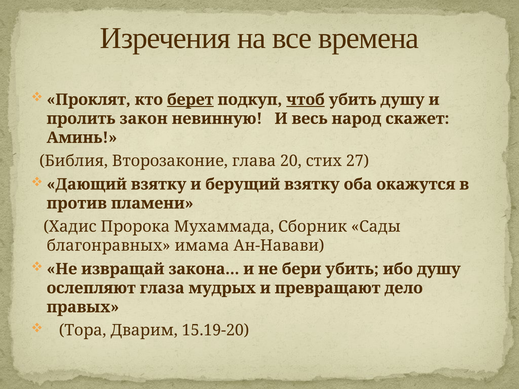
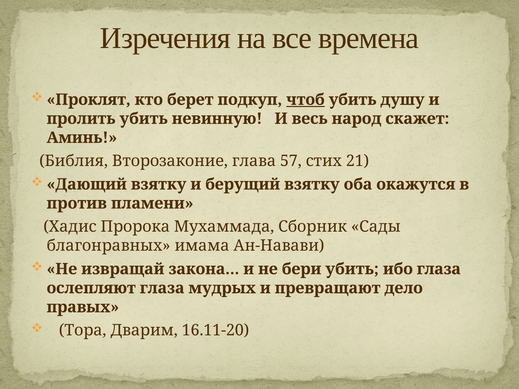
берет underline: present -> none (190, 100)
пролить закон: закон -> убить (144, 119)
20: 20 -> 57 (291, 161)
27: 27 -> 21 (358, 161)
ибо душу: душу -> глаза (439, 269)
15.19-20: 15.19-20 -> 16.11-20 (216, 331)
